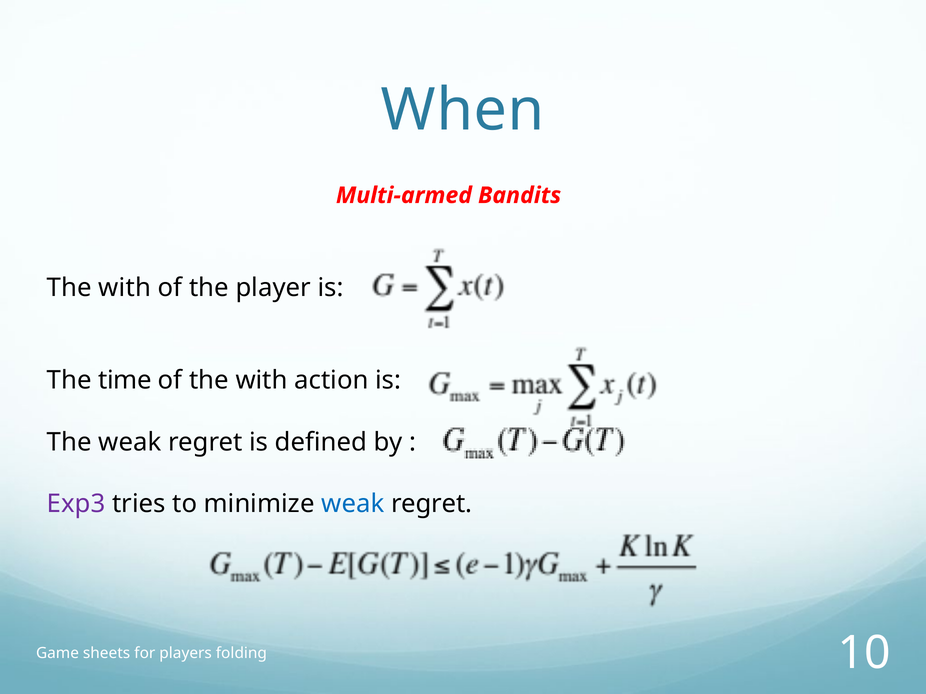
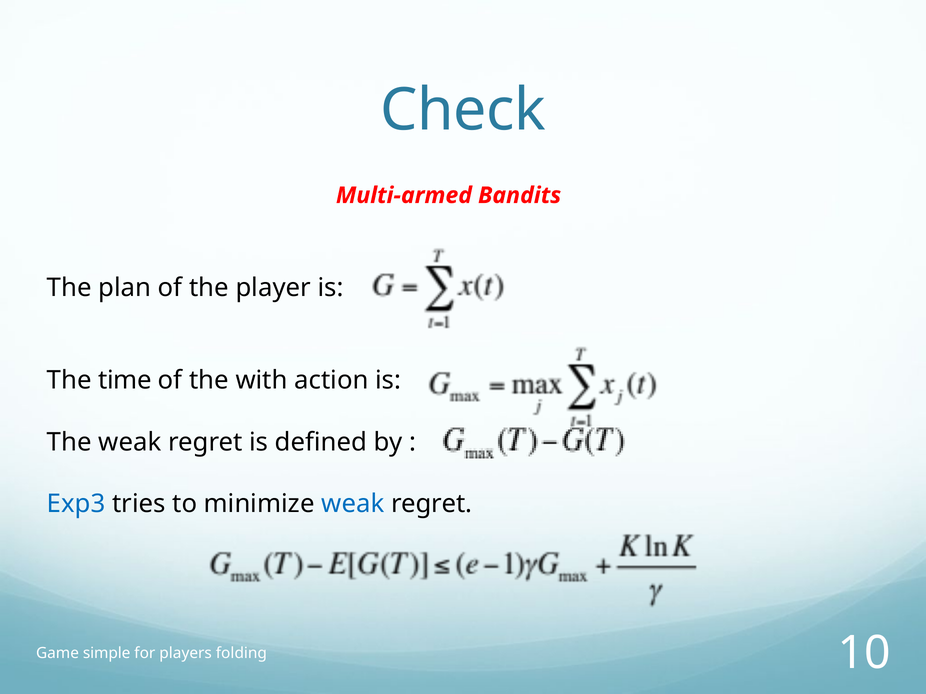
When: When -> Check (463, 110)
with: with -> plan (125, 288)
Exp3 colour: purple -> blue (76, 504)
sheets: sheets -> simple (107, 654)
